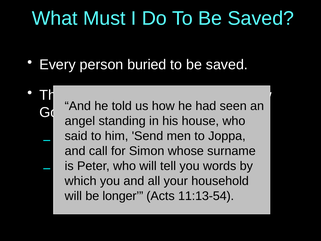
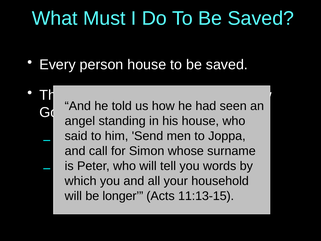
person buried: buried -> house (147, 65)
11:13-54: 11:13-54 -> 11:13-15 (206, 196)
